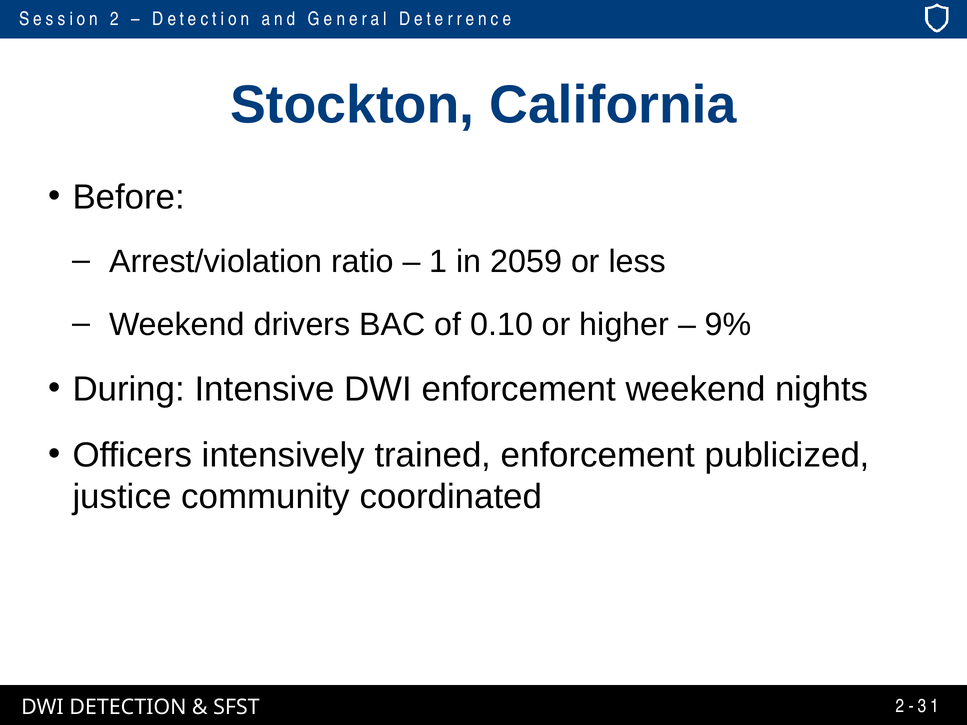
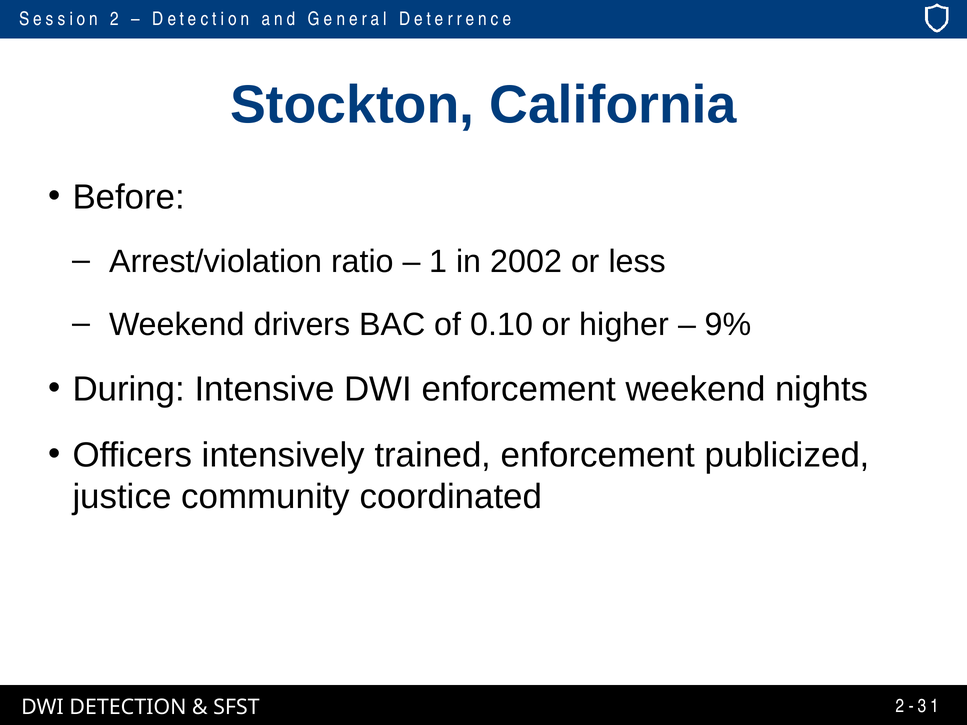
2059: 2059 -> 2002 (526, 262)
